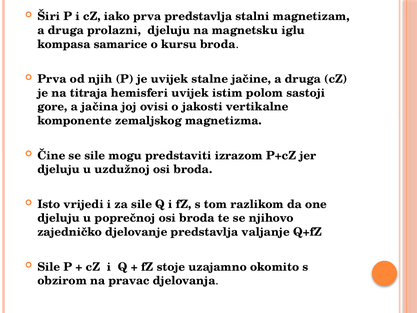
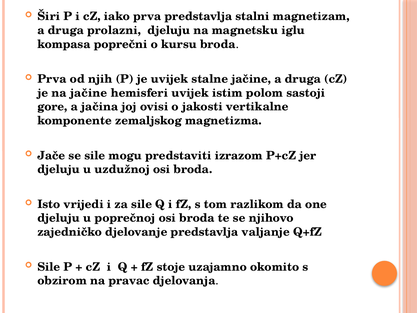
samarice: samarice -> poprečni (121, 44)
na titraja: titraja -> jačine (89, 93)
Čine: Čine -> Jače (51, 155)
